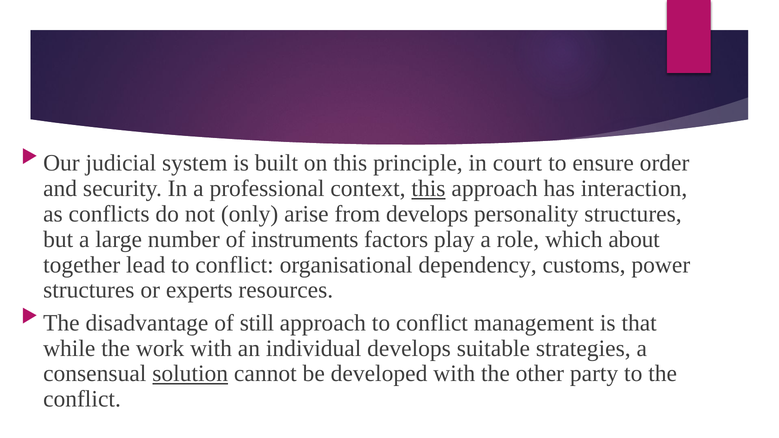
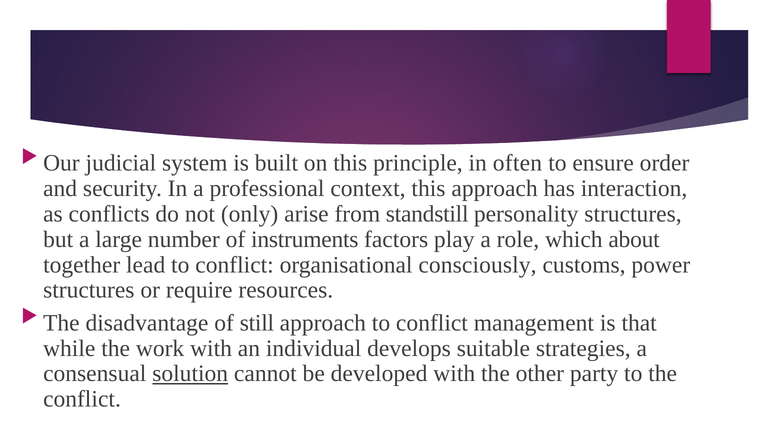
court: court -> often (517, 163)
this underline: present -> none (428, 189)
from develops: develops -> standstill (427, 214)
dependency: dependency -> consciously (478, 265)
experts: experts -> require (199, 290)
